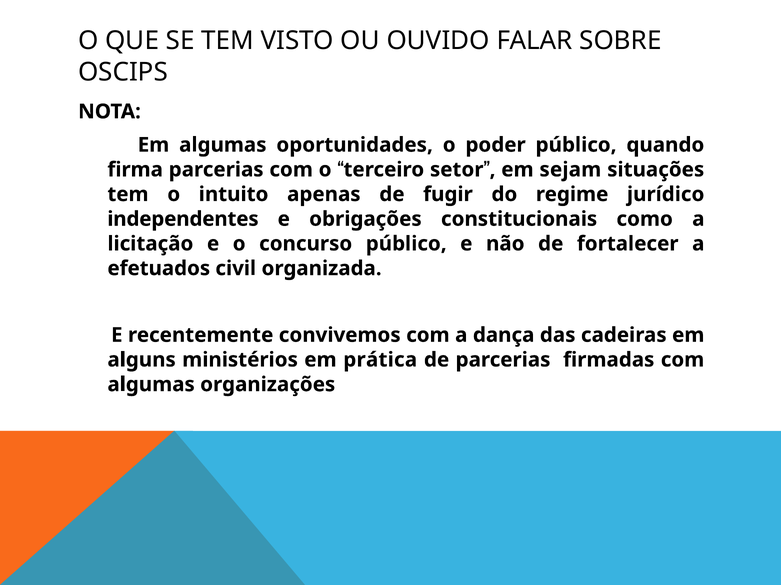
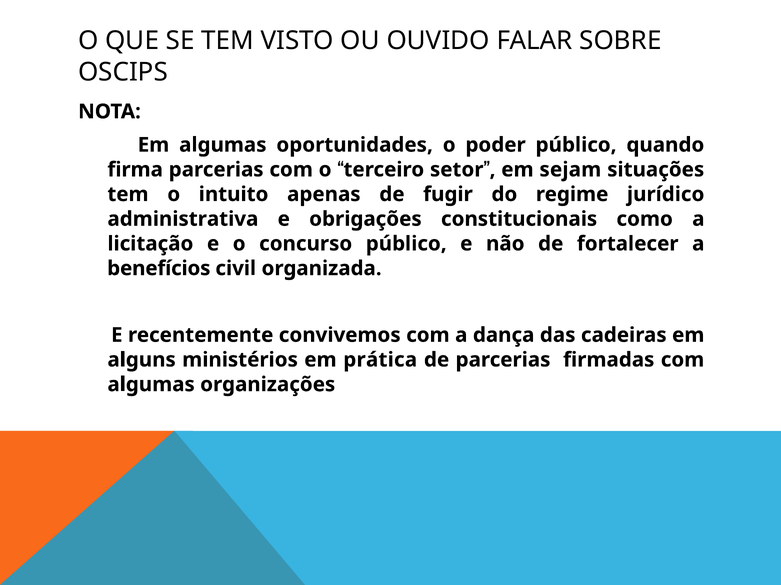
independentes: independentes -> administrativa (183, 219)
efetuados: efetuados -> benefícios (159, 269)
